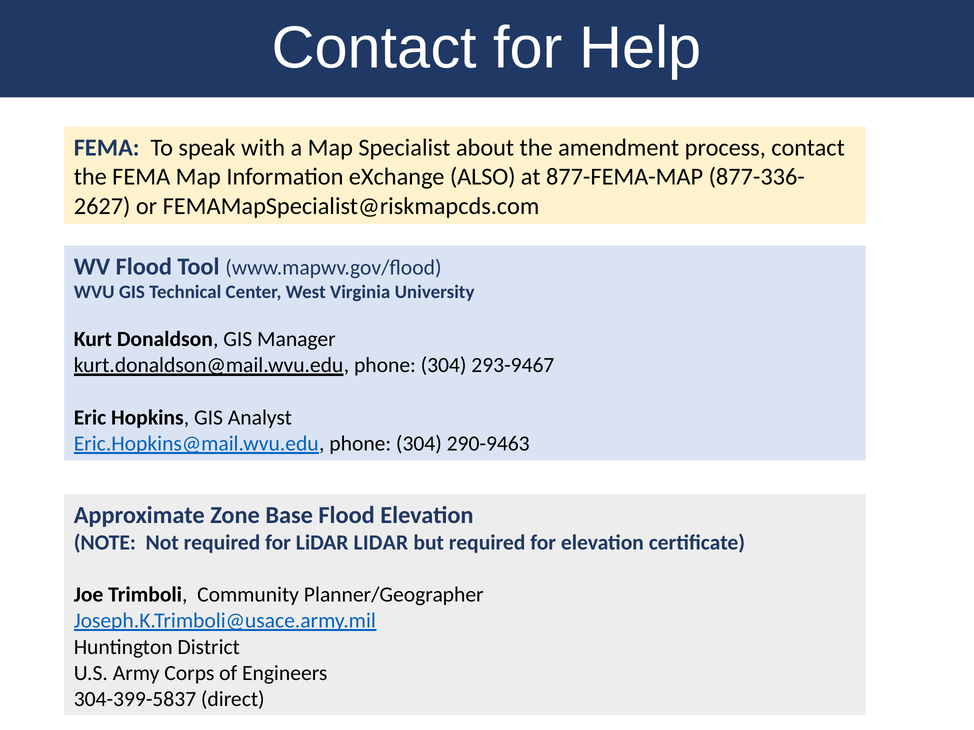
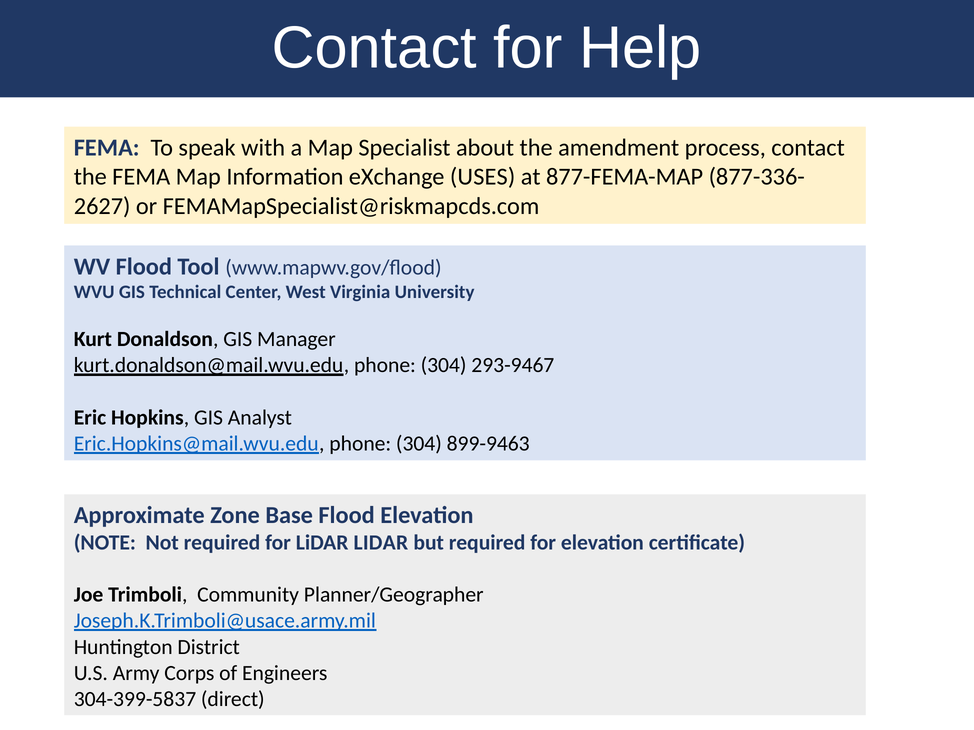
ALSO: ALSO -> USES (483, 177)
290-9463: 290-9463 -> 899-9463 (488, 444)
